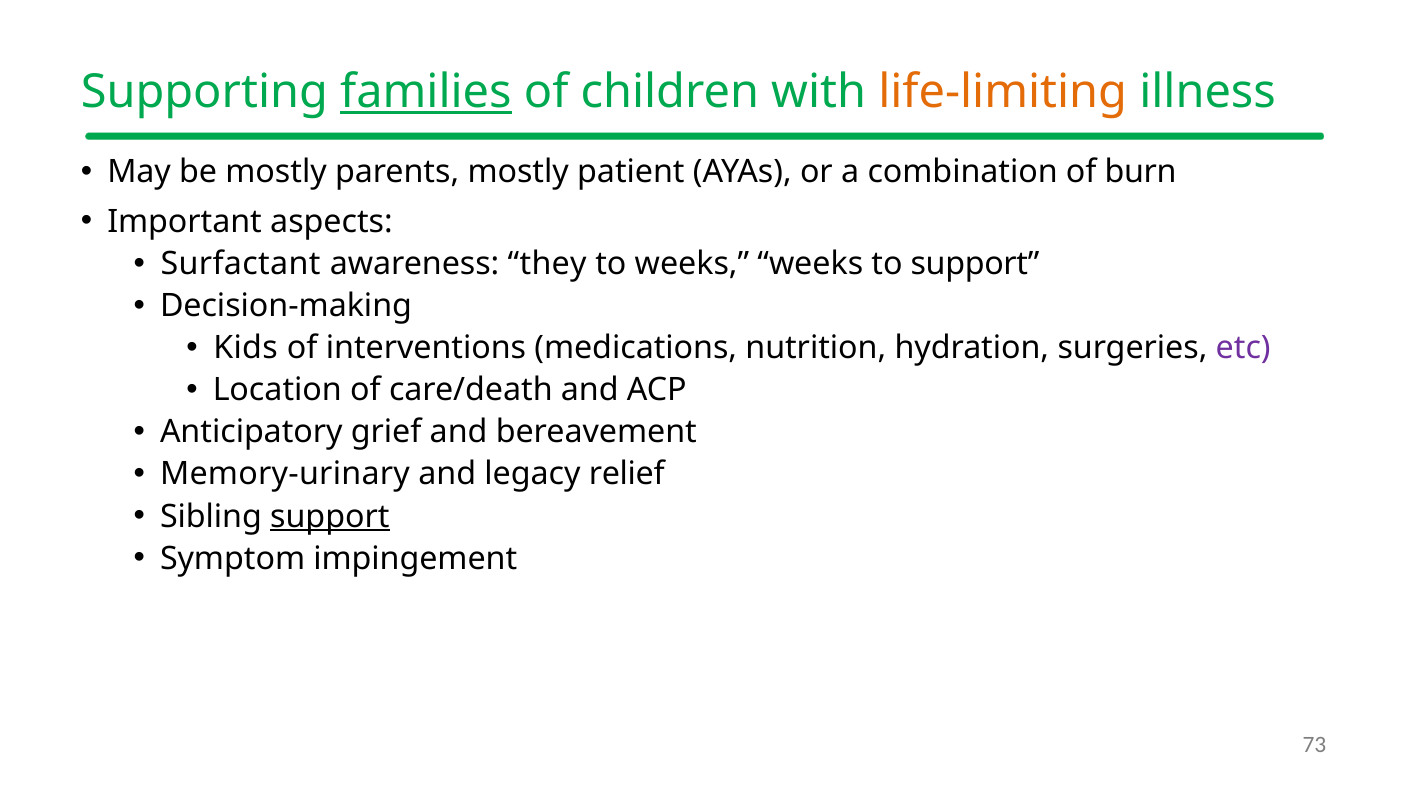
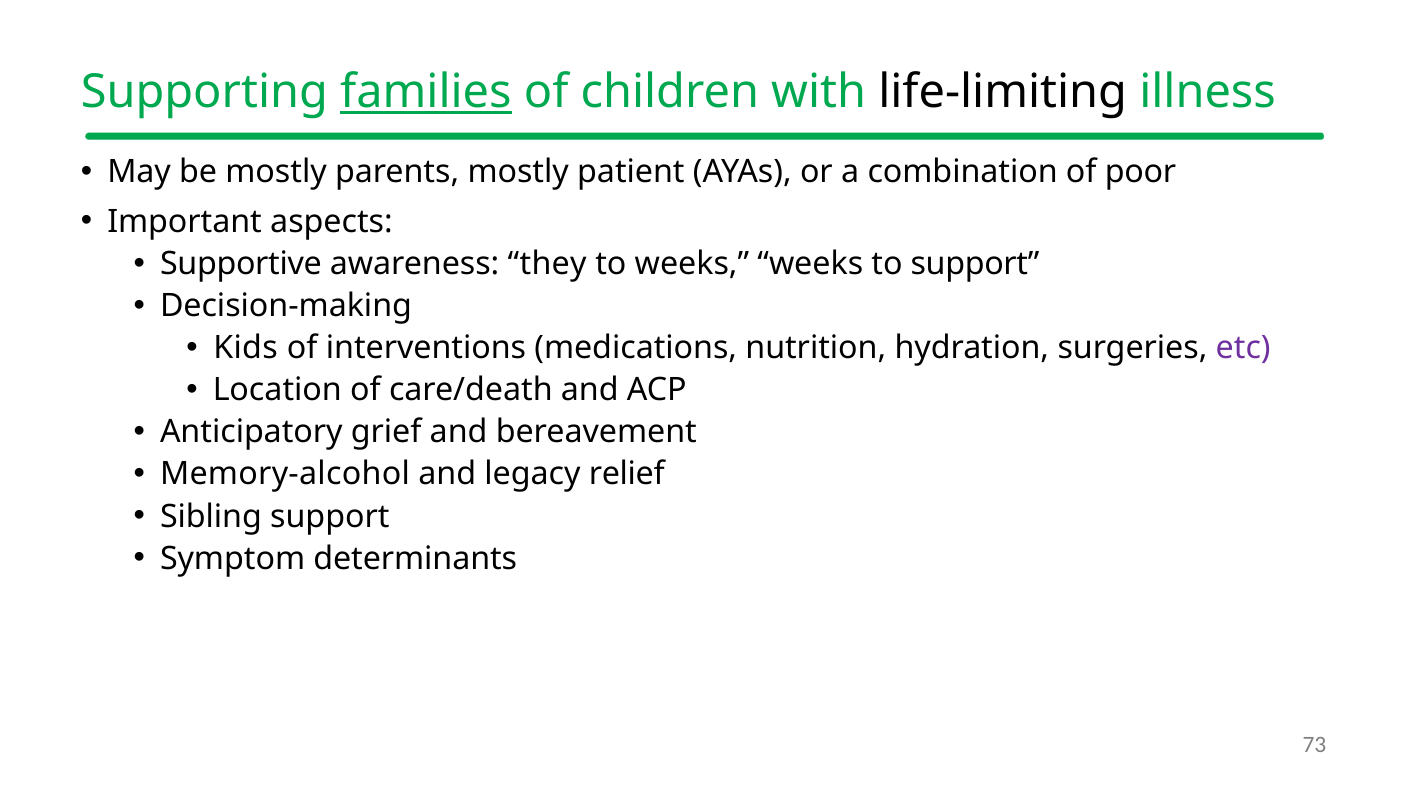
life-limiting colour: orange -> black (1003, 92)
burn: burn -> poor (1141, 172)
Surfactant: Surfactant -> Supportive (241, 263)
Memory-urinary: Memory-urinary -> Memory-alcohol (285, 474)
support underline: present -> none (330, 516)
impingement: impingement -> determinants (415, 558)
